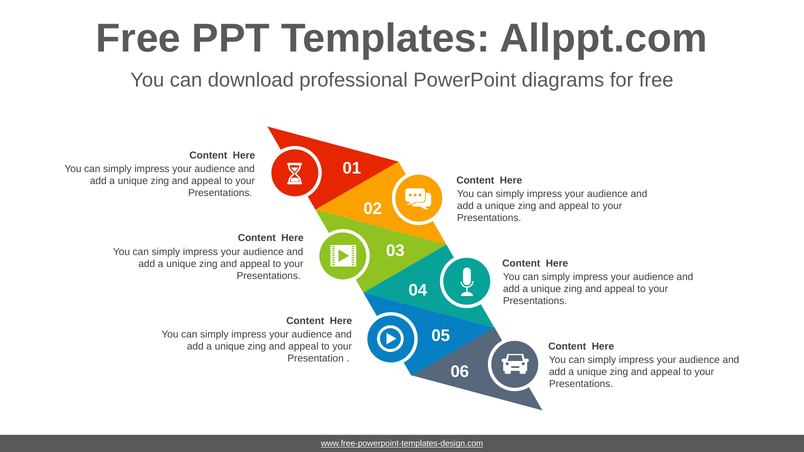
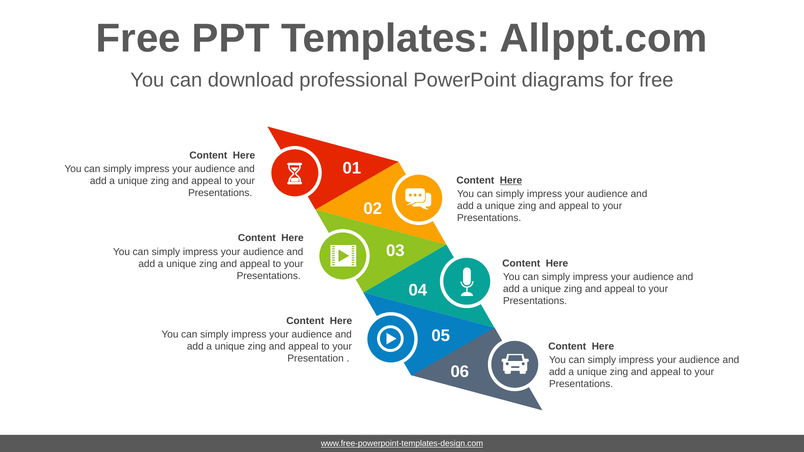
Here underline: none -> present (511, 180)
